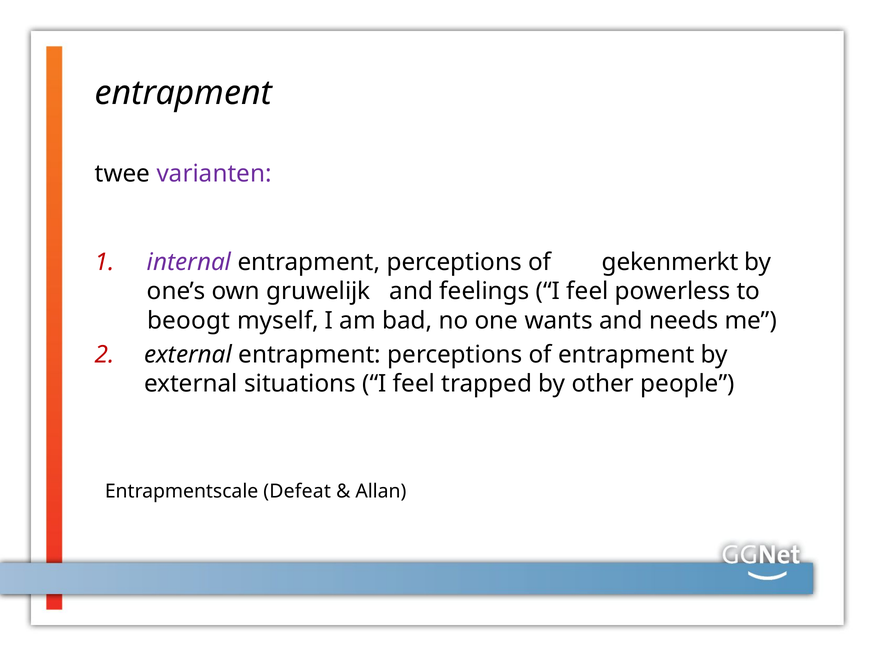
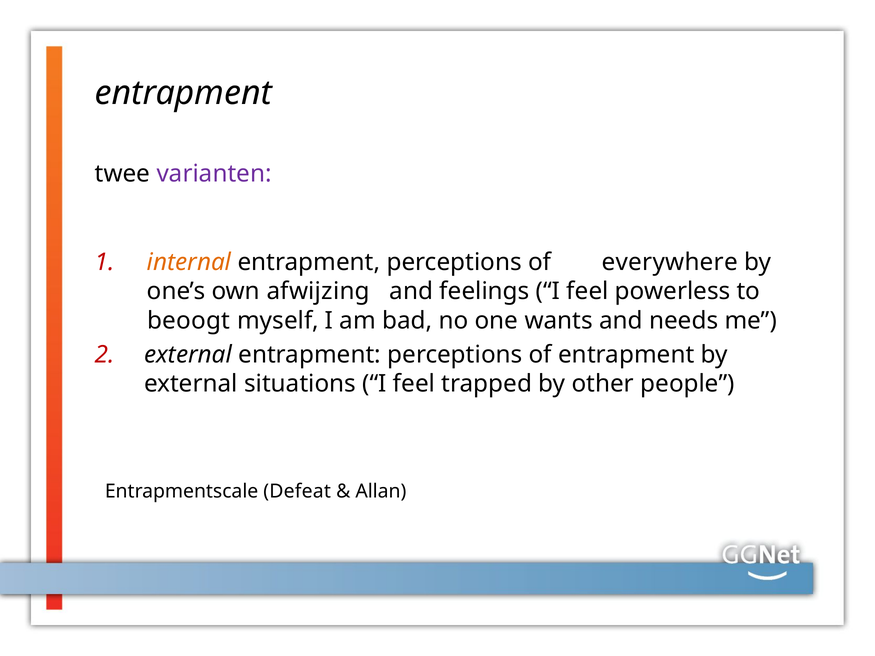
internal colour: purple -> orange (189, 262)
gekenmerkt: gekenmerkt -> everywhere (670, 262)
gruwelijk: gruwelijk -> afwijzing (318, 291)
